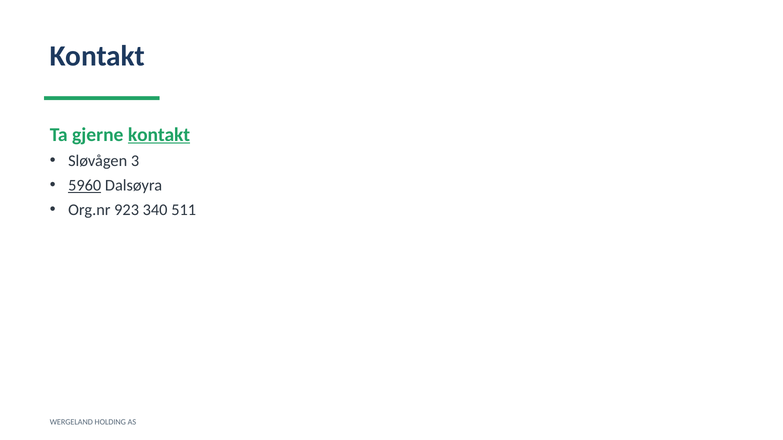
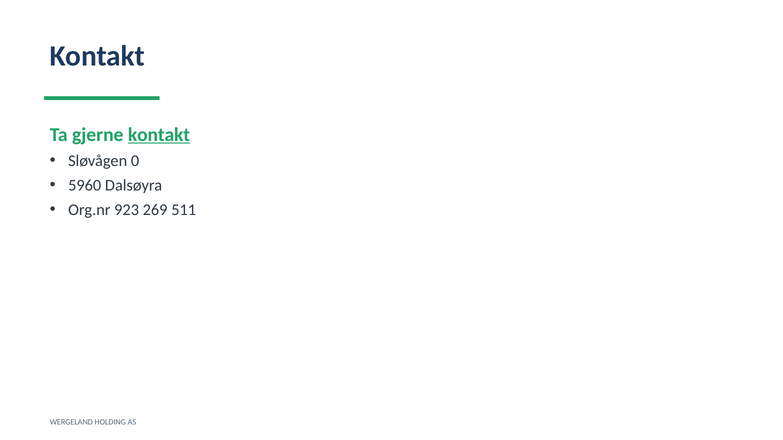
3: 3 -> 0 (135, 161)
5960 underline: present -> none (85, 185)
340: 340 -> 269 (155, 210)
